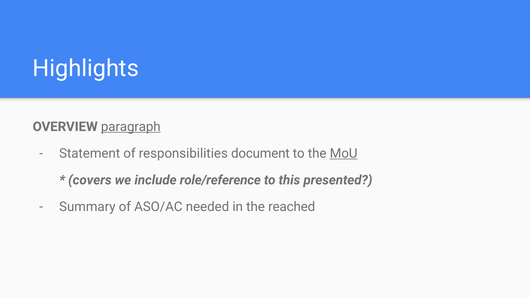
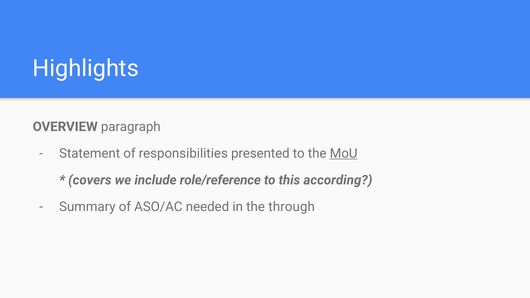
paragraph underline: present -> none (131, 127)
document: document -> presented (260, 153)
presented: presented -> according (338, 180)
reached: reached -> through (292, 207)
